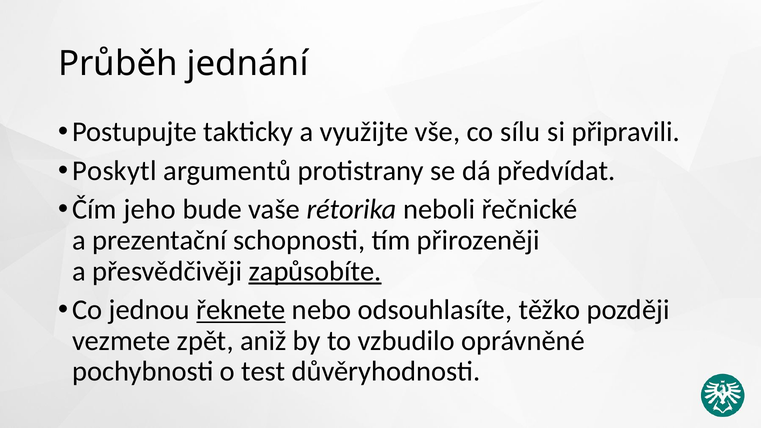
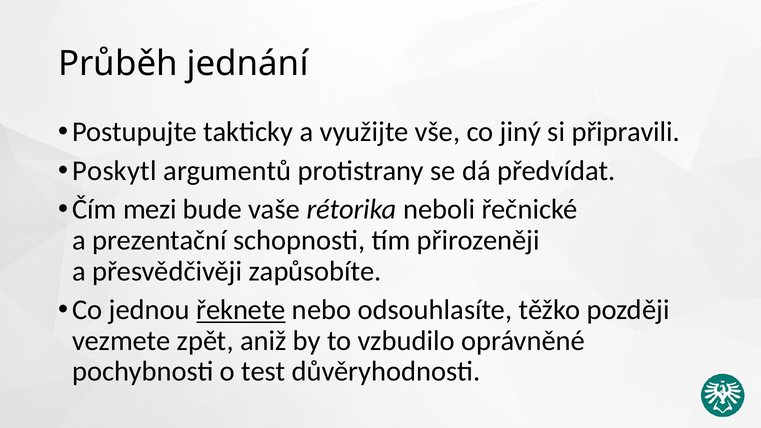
sílu: sílu -> jiný (520, 132)
jeho: jeho -> mezi (150, 210)
zapůsobíte underline: present -> none (315, 271)
